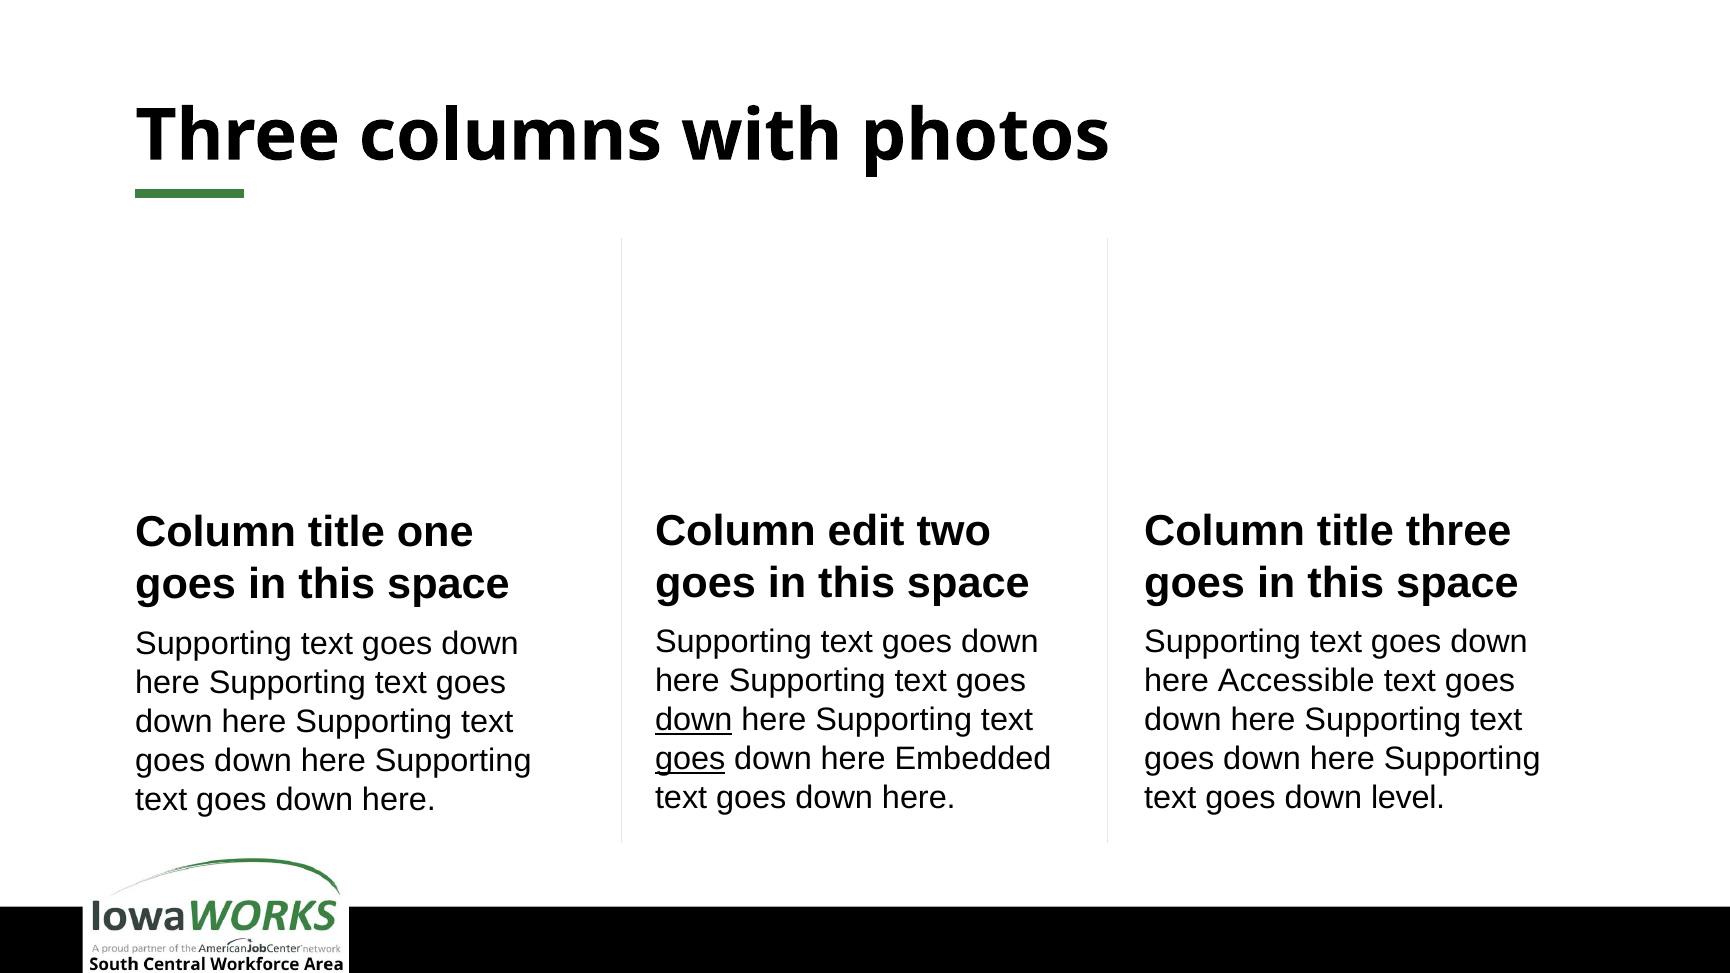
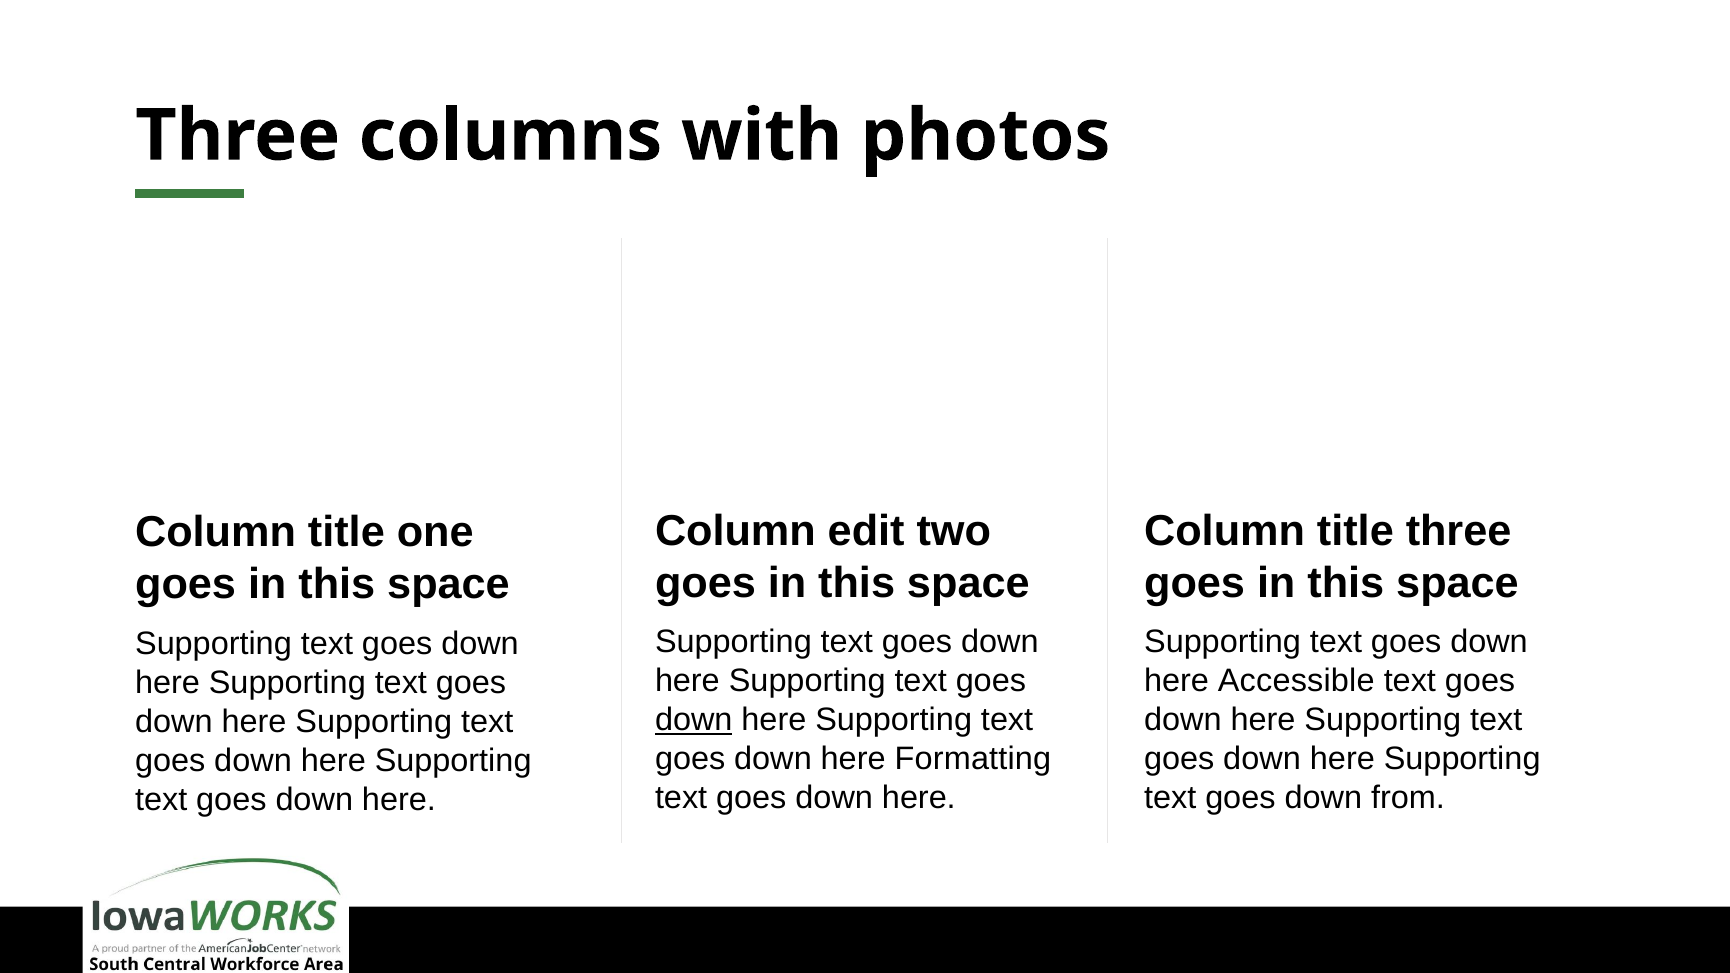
goes underline: present -> none (690, 759)
Embedded: Embedded -> Formatting (973, 759)
level: level -> from (1408, 798)
